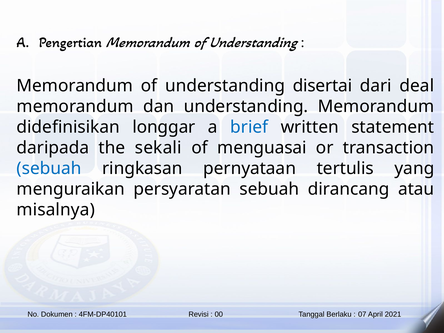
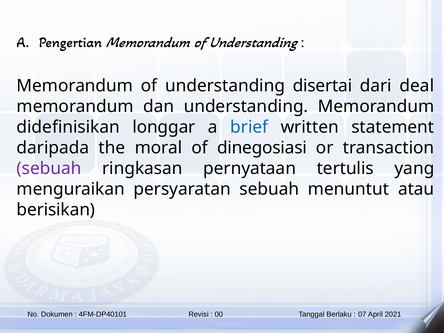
sekali: sekali -> moral (158, 148)
menguasai: menguasai -> dinegosiasi (262, 148)
sebuah colour: blue -> purple (49, 169)
dirancang: dirancang -> menuntut (349, 189)
misalnya: misalnya -> berisikan (56, 210)
